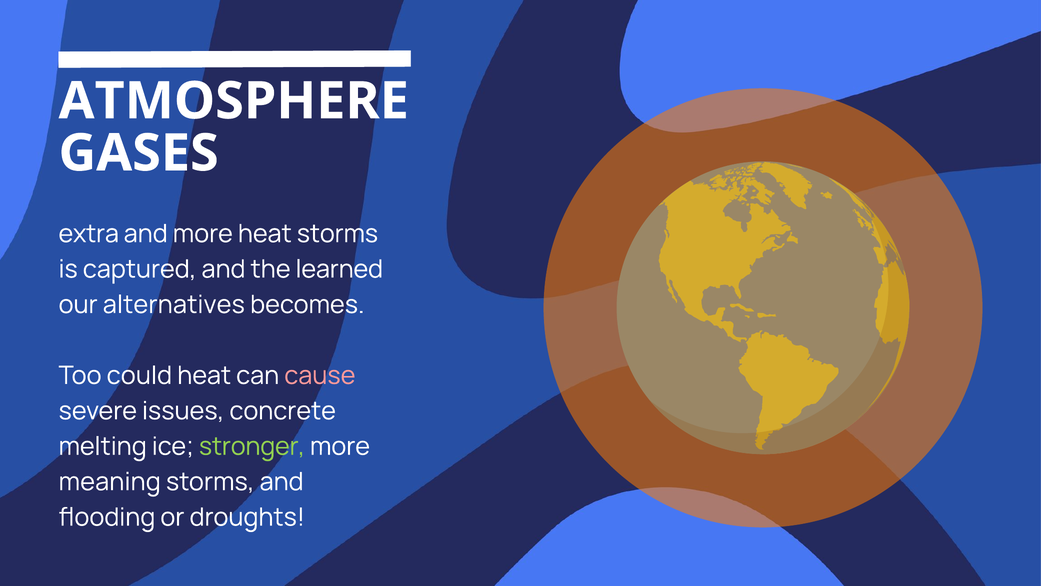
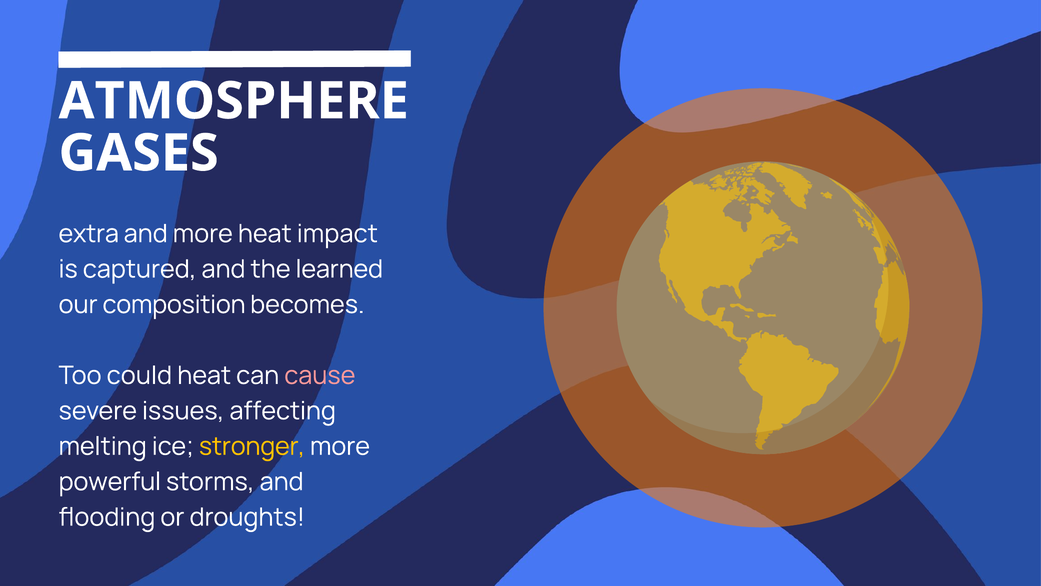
heat storms: storms -> impact (337, 234)
alternatives: alternatives -> composition (174, 304)
concrete: concrete -> affecting (283, 411)
stronger colour: light green -> yellow (252, 446)
meaning: meaning -> powerful (110, 481)
